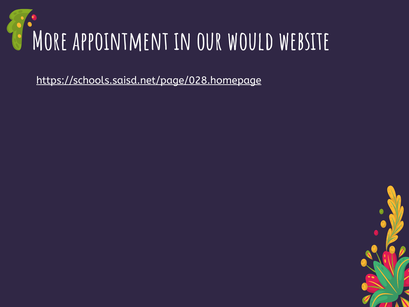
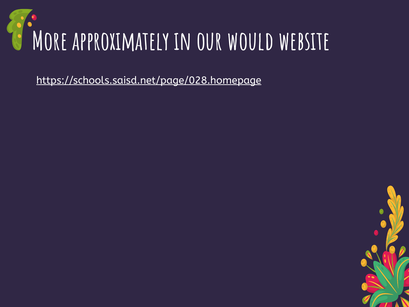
appointment: appointment -> approximately (121, 42)
